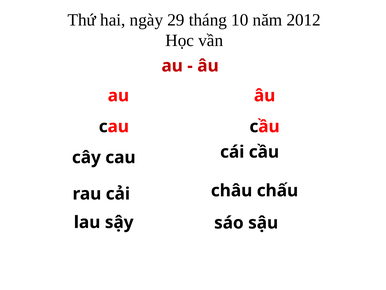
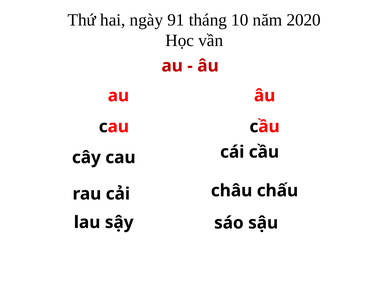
29: 29 -> 91 (176, 20)
2012: 2012 -> 2020 (304, 20)
